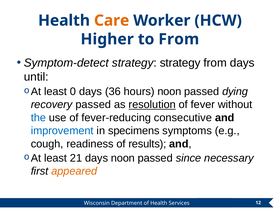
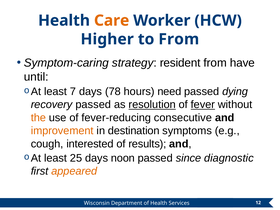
Symptom-detect: Symptom-detect -> Symptom-caring (66, 63)
strategy strategy: strategy -> resident (180, 63)
from days: days -> have (242, 63)
0: 0 -> 7 (73, 92)
36: 36 -> 78 (113, 92)
hours noon: noon -> need (169, 92)
fever underline: none -> present (203, 105)
the colour: blue -> orange (38, 118)
improvement colour: blue -> orange (62, 131)
specimens: specimens -> destination (134, 131)
readiness: readiness -> interested (90, 144)
21: 21 -> 25 (76, 158)
necessary: necessary -> diagnostic (229, 158)
